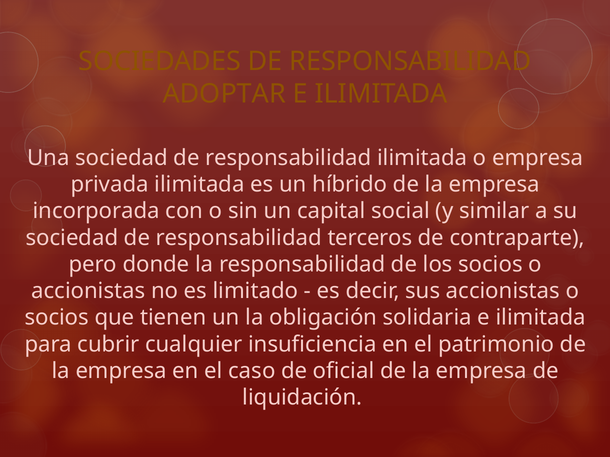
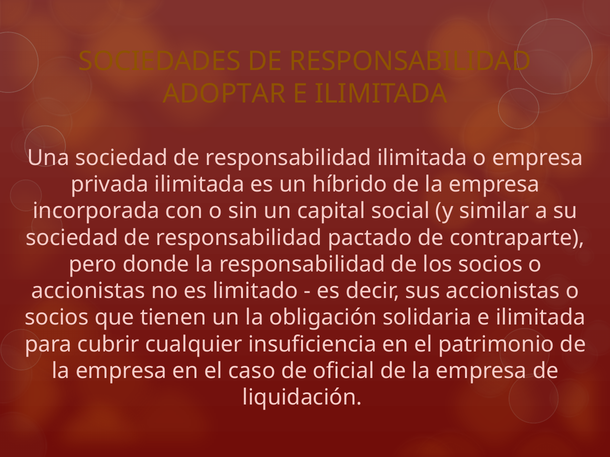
terceros: terceros -> pactado (370, 238)
